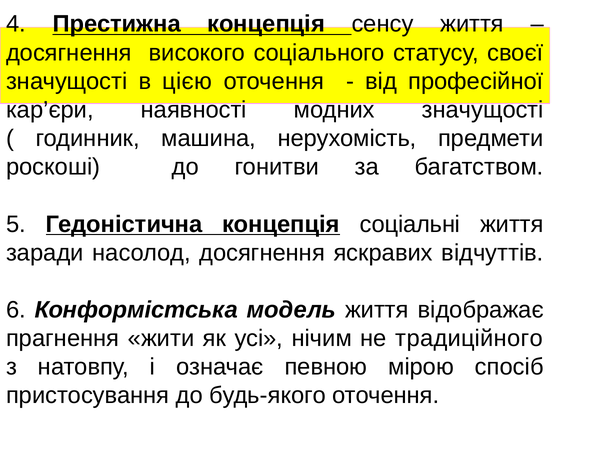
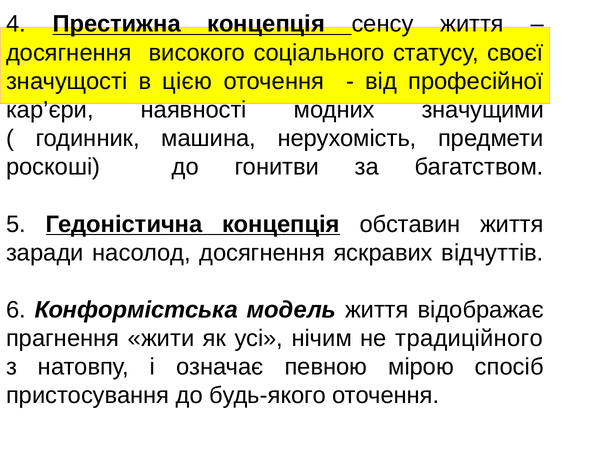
модних значущості: значущості -> значущими (483, 110)
соціальні: соціальні -> обставин (410, 224)
